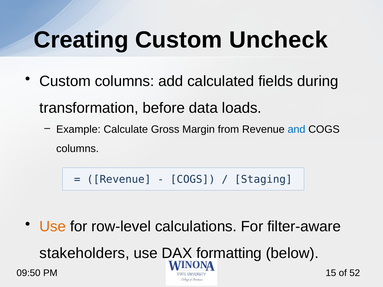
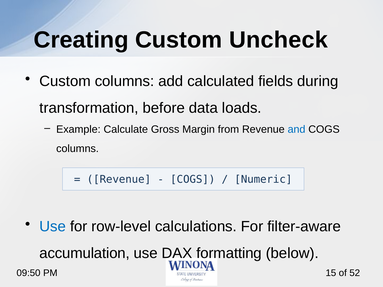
Staging: Staging -> Numeric (263, 180)
Use colour: orange -> blue (53, 227)
stakeholders: stakeholders -> accumulation (85, 254)
